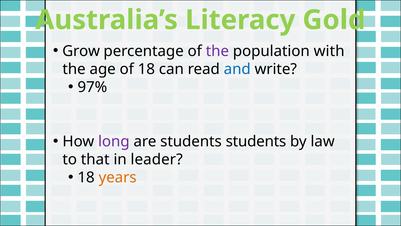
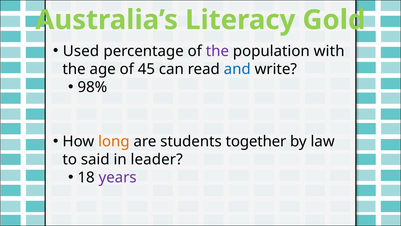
Grow: Grow -> Used (81, 51)
of 18: 18 -> 45 (146, 69)
97%: 97% -> 98% (92, 87)
long colour: purple -> orange (114, 141)
students students: students -> together (256, 141)
that: that -> said (95, 159)
years colour: orange -> purple (118, 177)
